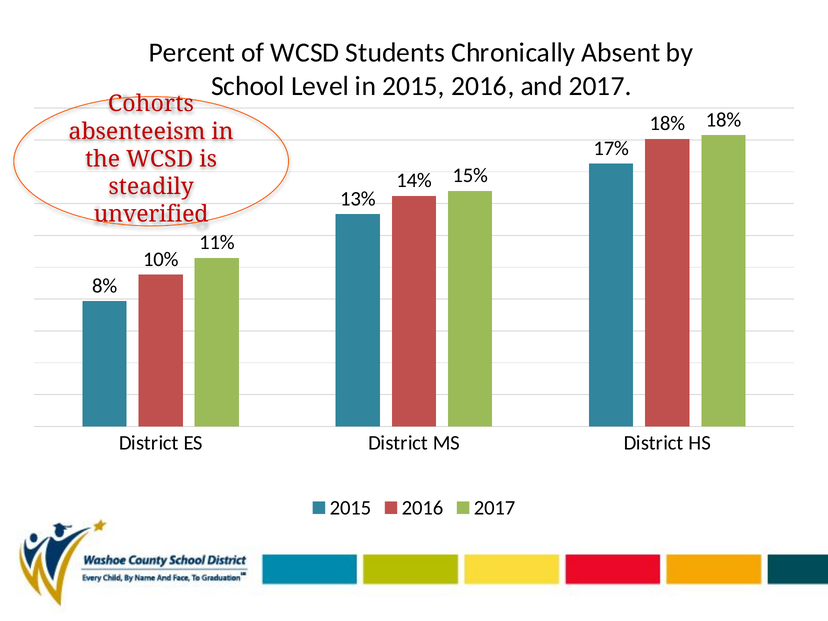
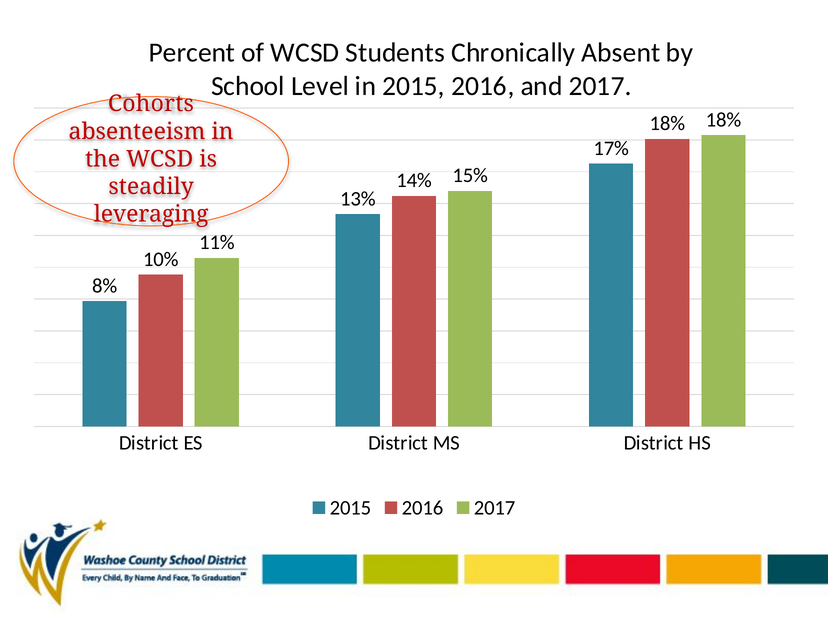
unverified: unverified -> leveraging (151, 214)
